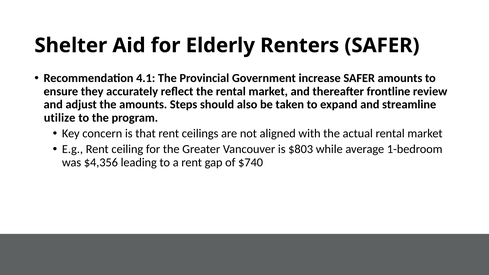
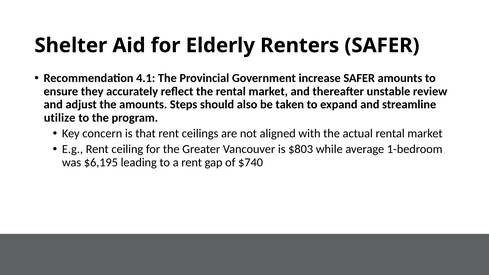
frontline: frontline -> unstable (389, 91)
$4,356: $4,356 -> $6,195 (101, 162)
